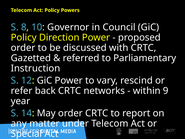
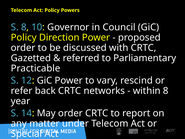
Instruction: Instruction -> Practicable (36, 68)
within 9: 9 -> 8 (166, 91)
